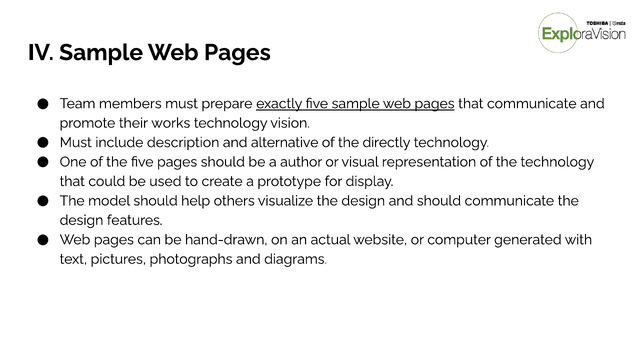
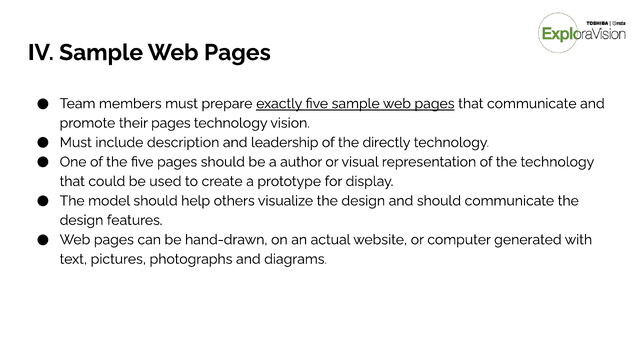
their works: works -> pages (171, 123)
alternative: alternative -> leadership (285, 142)
